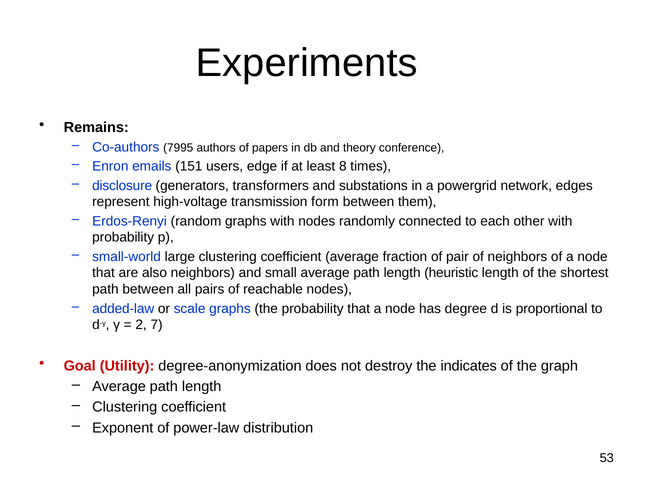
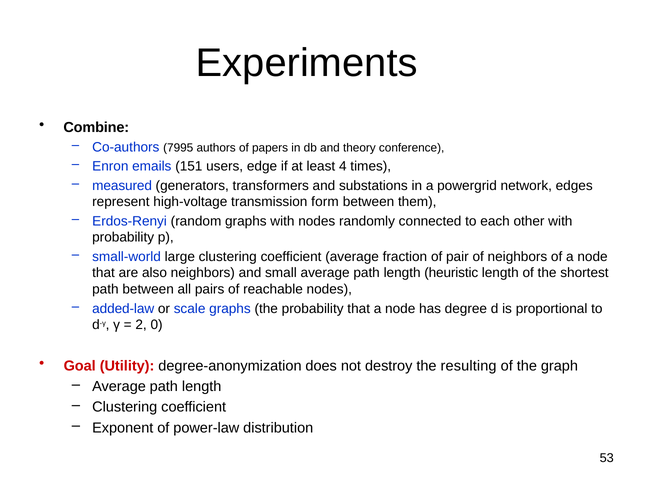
Remains: Remains -> Combine (96, 127)
8: 8 -> 4 (343, 166)
disclosure: disclosure -> measured (122, 185)
7: 7 -> 0 (157, 325)
indicates: indicates -> resulting (469, 366)
